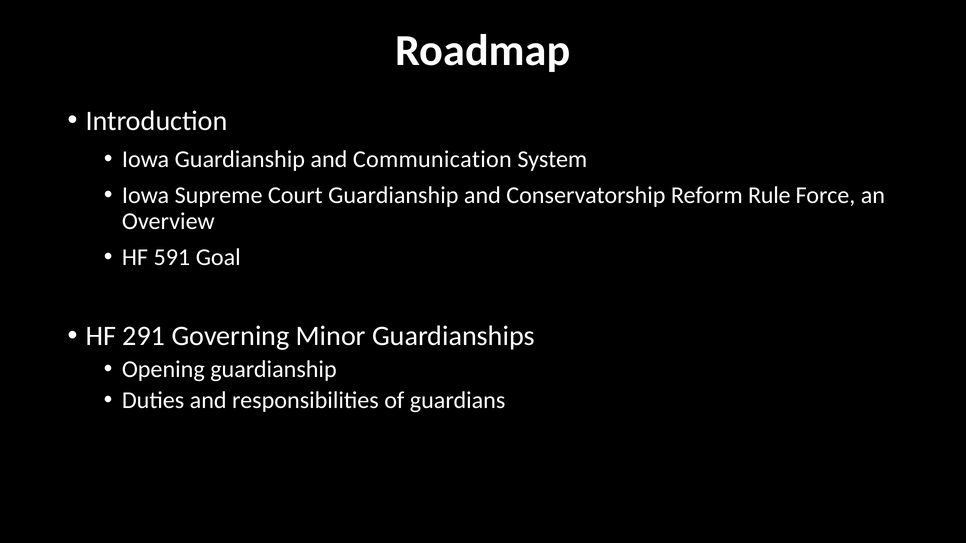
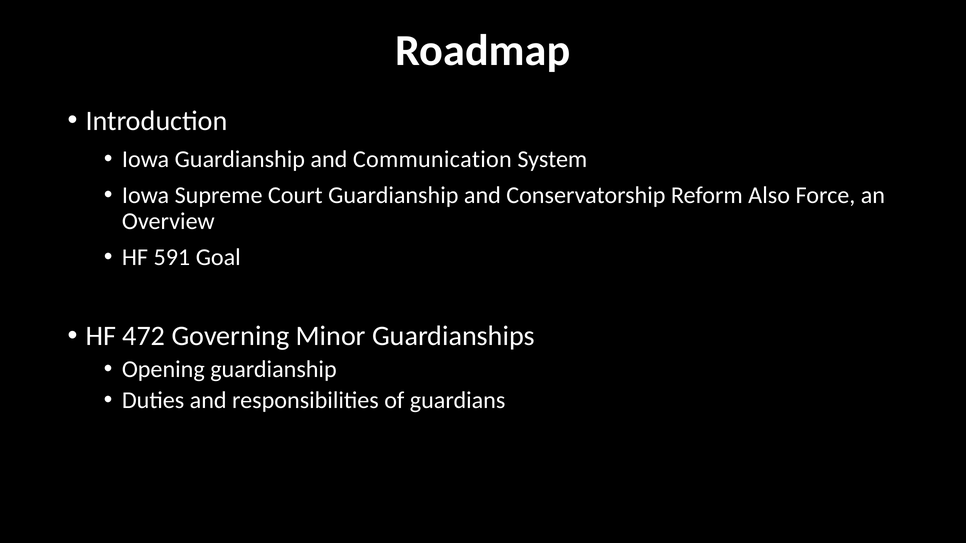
Rule: Rule -> Also (769, 195)
291: 291 -> 472 (144, 336)
